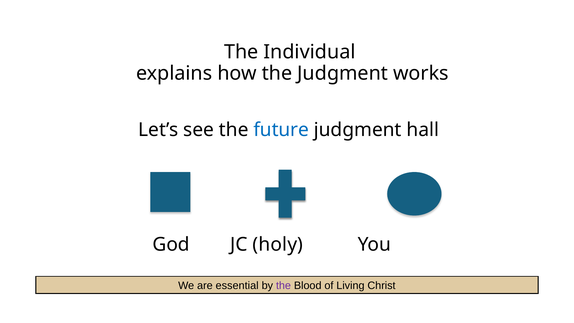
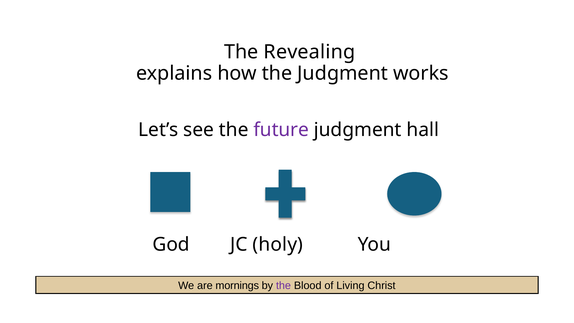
Individual: Individual -> Revealing (309, 52)
future colour: blue -> purple (281, 130)
essential: essential -> mornings (237, 286)
